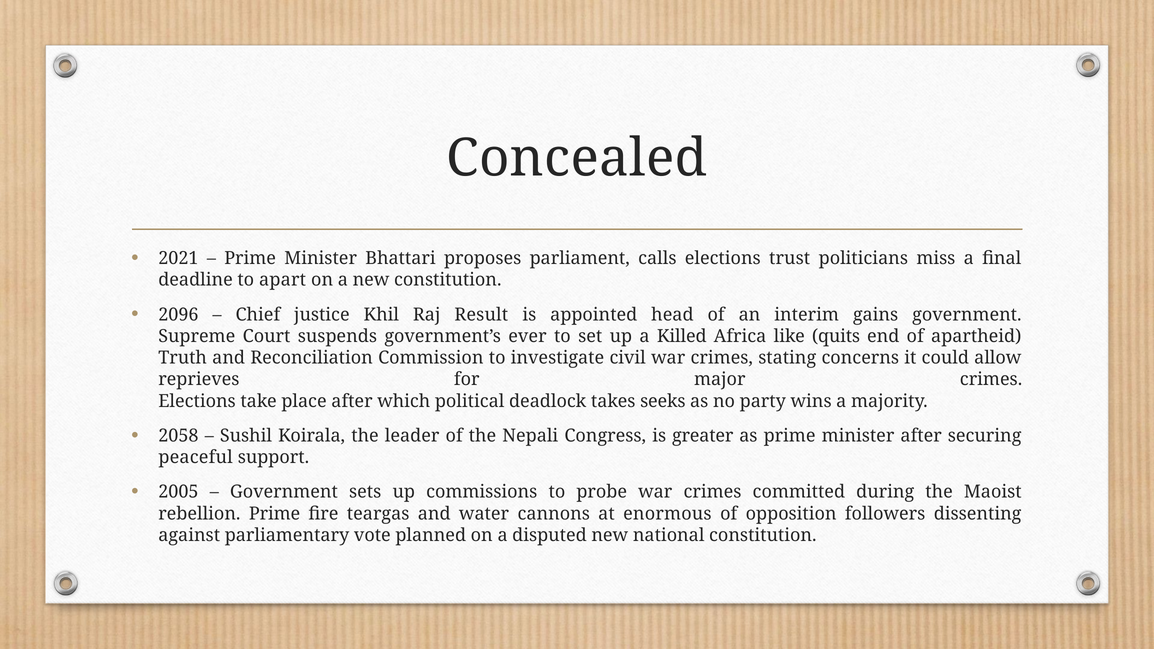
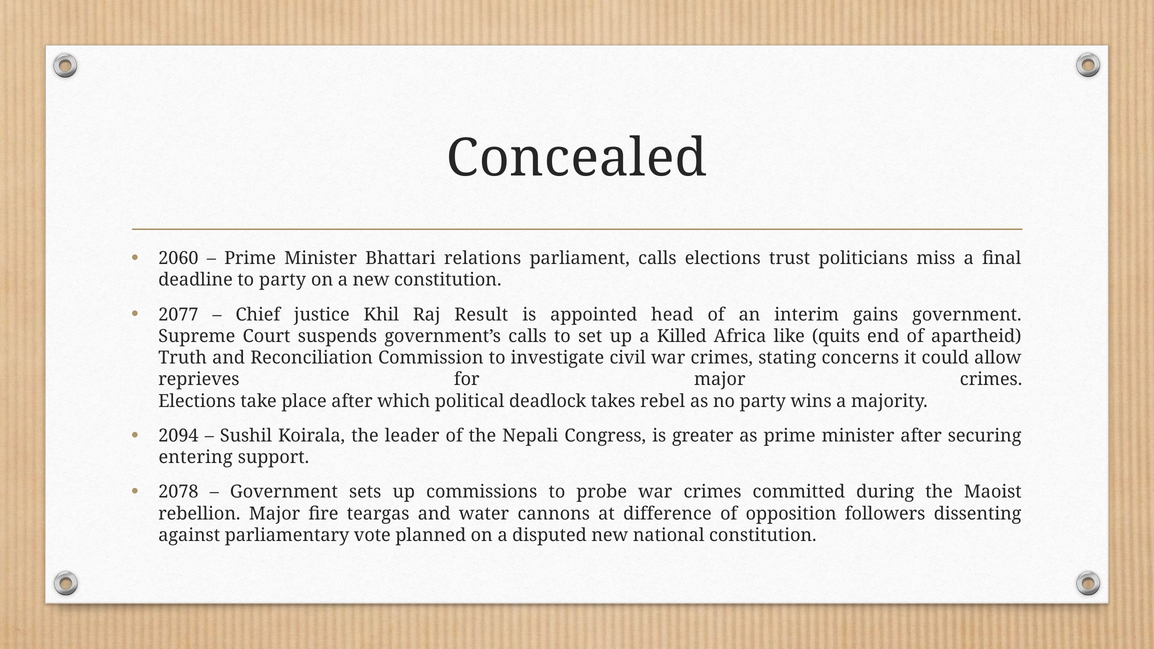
2021: 2021 -> 2060 (178, 258)
proposes: proposes -> relations (483, 258)
to apart: apart -> party (283, 280)
2096: 2096 -> 2077 (178, 315)
government’s ever: ever -> calls (527, 336)
seeks: seeks -> rebel (663, 401)
2058: 2058 -> 2094 (178, 436)
peaceful: peaceful -> entering (196, 457)
2005: 2005 -> 2078 (178, 492)
rebellion Prime: Prime -> Major (275, 514)
enormous: enormous -> difference (667, 514)
